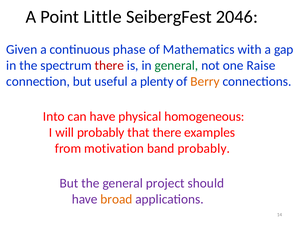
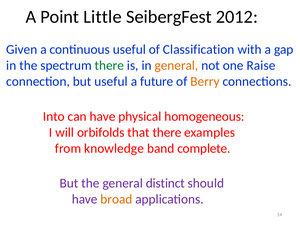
2046: 2046 -> 2012 (237, 17)
continuous phase: phase -> useful (129, 50)
Mathematics: Mathematics -> Classification (199, 50)
there colour: red -> green (109, 66)
general colour: green -> orange (176, 66)
plenty: plenty -> future (157, 82)
will probably: probably -> orbifolds (101, 132)
motivation: motivation -> knowledge (114, 148)
band probably: probably -> complete (204, 148)
project: project -> distinct (165, 183)
